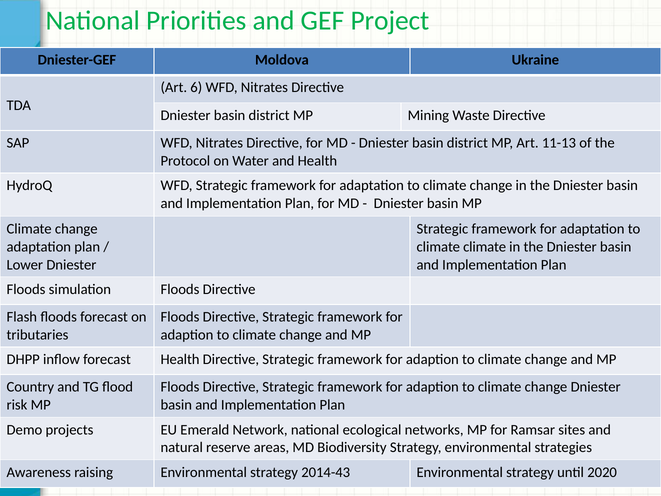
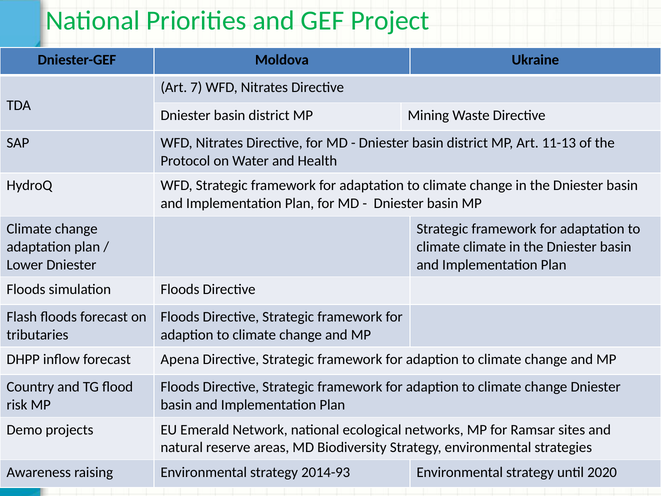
6: 6 -> 7 (196, 88)
forecast Health: Health -> Apena (180, 359)
2014-43: 2014-43 -> 2014-93 (326, 472)
